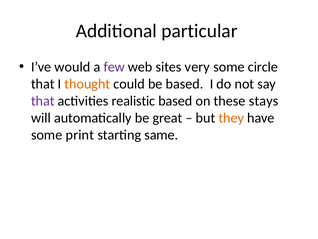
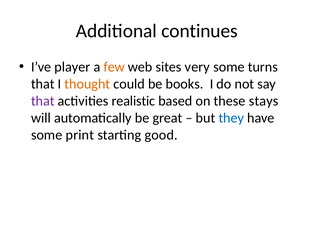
particular: particular -> continues (200, 31)
would: would -> player (72, 67)
few colour: purple -> orange (114, 67)
circle: circle -> turns (263, 67)
be based: based -> books (185, 84)
they colour: orange -> blue (231, 118)
same: same -> good (161, 135)
